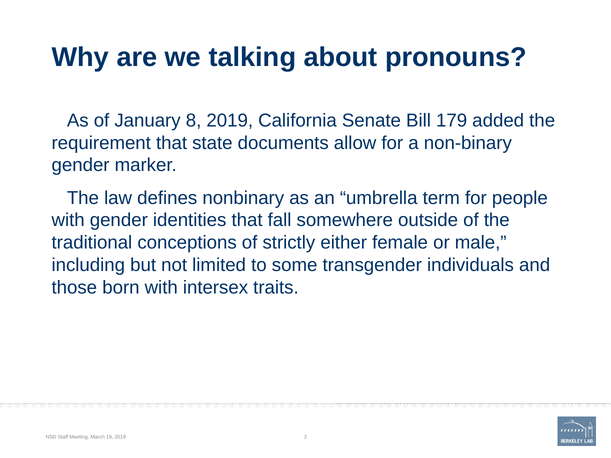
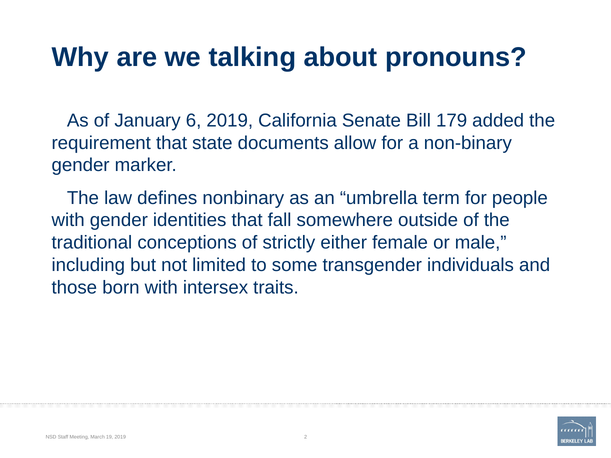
8: 8 -> 6 (194, 121)
